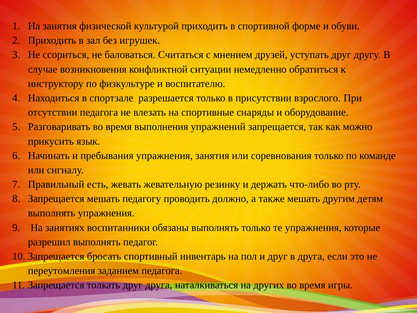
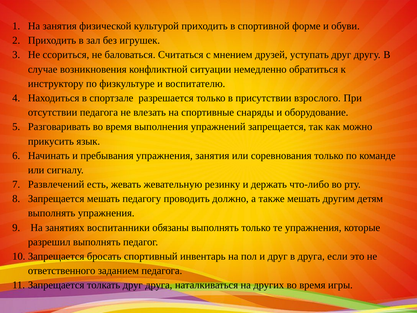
Правильный: Правильный -> Развлечений (56, 184)
переутомления: переутомления -> ответственного (62, 271)
